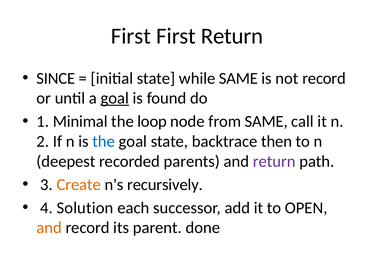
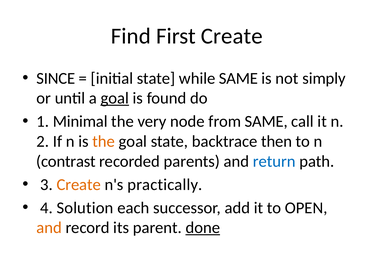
First: First -> Find (131, 36)
First Return: Return -> Create (232, 36)
not record: record -> simply (324, 78)
loop: loop -> very (152, 122)
the colour: blue -> orange (104, 142)
deepest: deepest -> contrast (66, 162)
return colour: purple -> blue (274, 162)
recursively: recursively -> practically (165, 185)
done underline: none -> present (203, 228)
